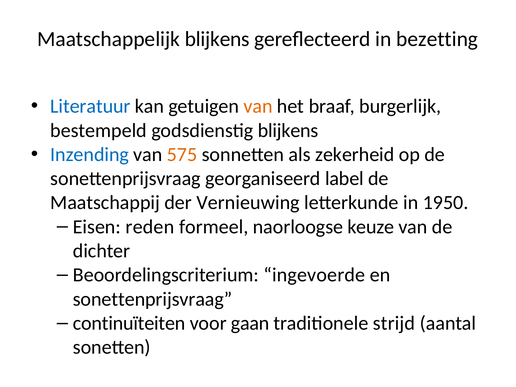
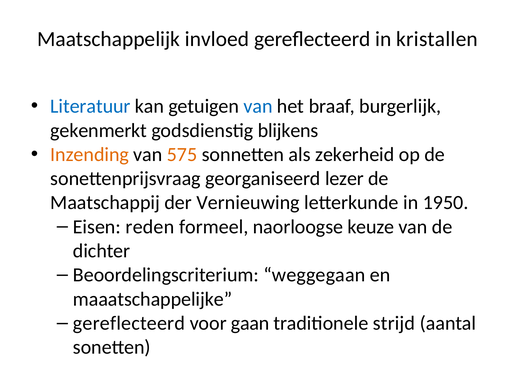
Maatschappelijk blijkens: blijkens -> invloed (217, 39)
bezetting: bezetting -> kristallen (437, 39)
van colour: orange -> blue (258, 106)
bestempeld: bestempeld -> gekenmerkt (99, 130)
Inzending colour: blue -> orange (90, 155)
label: label -> lezer (344, 179)
ingevoerde: ingevoerde -> weggegaan (314, 275)
sonettenprijsvraag: sonettenprijsvraag -> maaatschappelijke (153, 299)
continuïteiten: continuïteiten -> gereflecteerd (129, 323)
